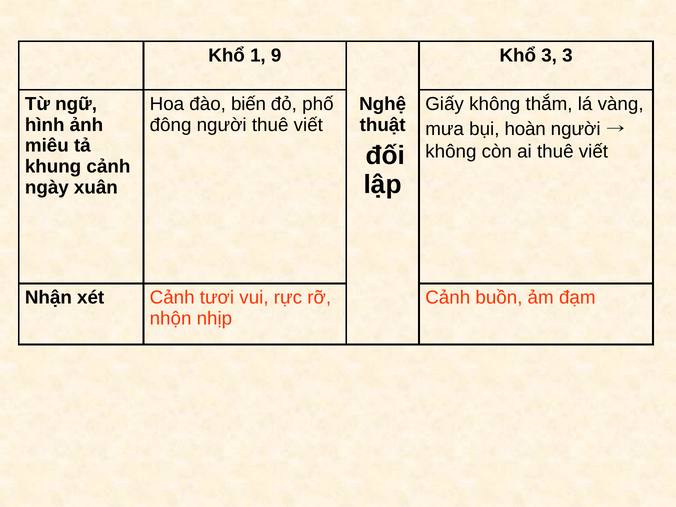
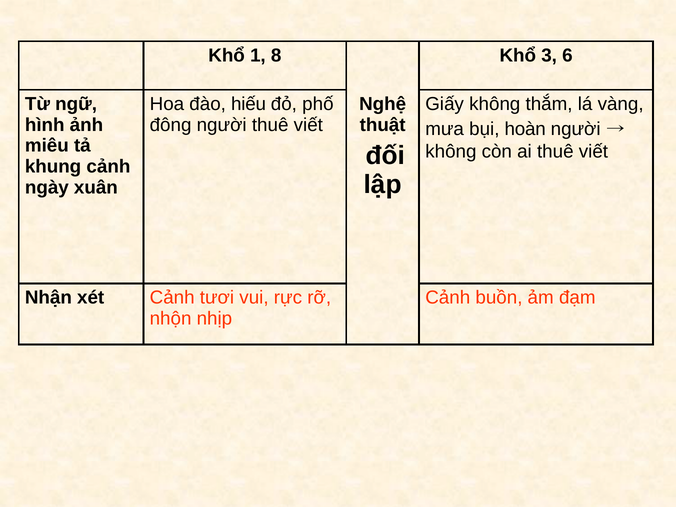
9: 9 -> 8 (276, 55)
3 3: 3 -> 6 (567, 55)
biến: biến -> hiếu (249, 104)
